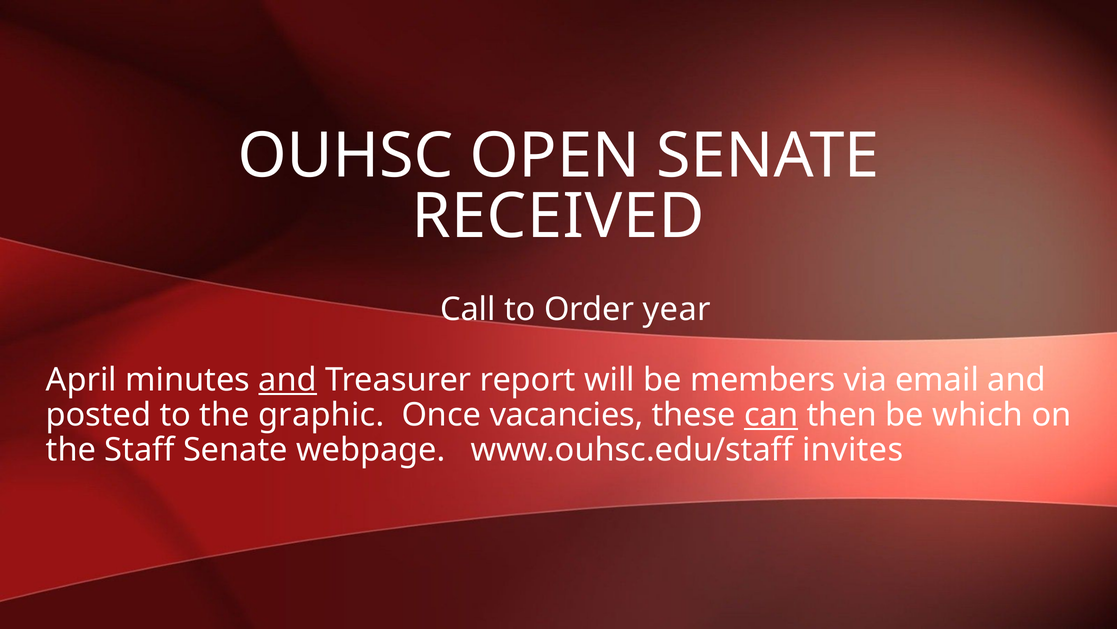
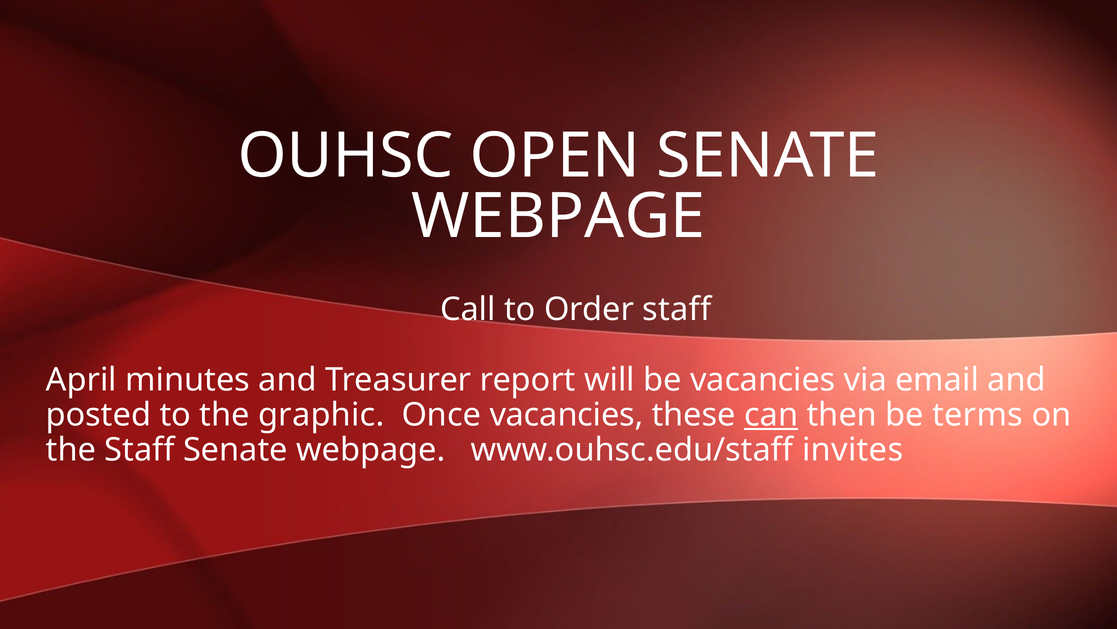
RECEIVED: RECEIVED -> WEBPAGE (558, 216)
Order year: year -> staff (677, 309)
and underline: present -> none (288, 379)
be members: members -> vacancies (763, 379)
which: which -> terms (978, 415)
